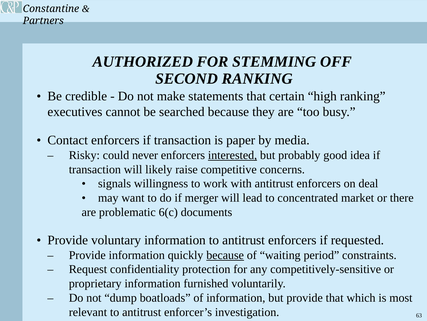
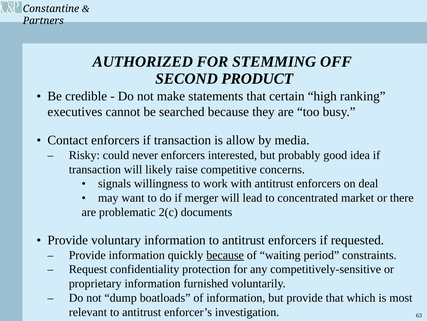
SECOND RANKING: RANKING -> PRODUCT (257, 79)
paper: paper -> allow (241, 140)
interested underline: present -> none (233, 155)
6(c: 6(c -> 2(c (168, 212)
